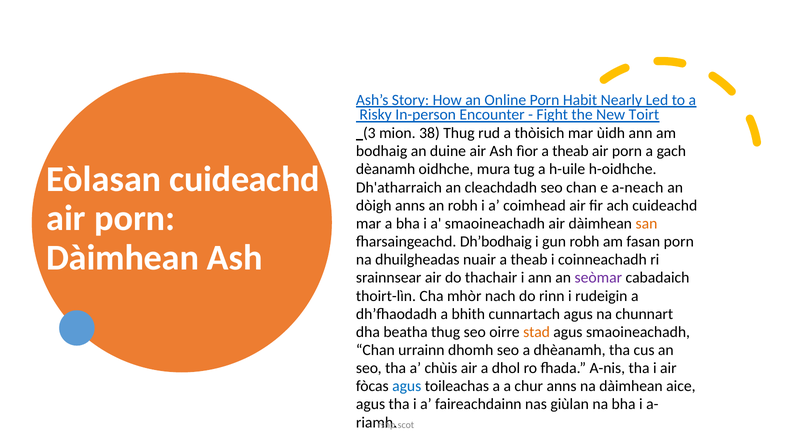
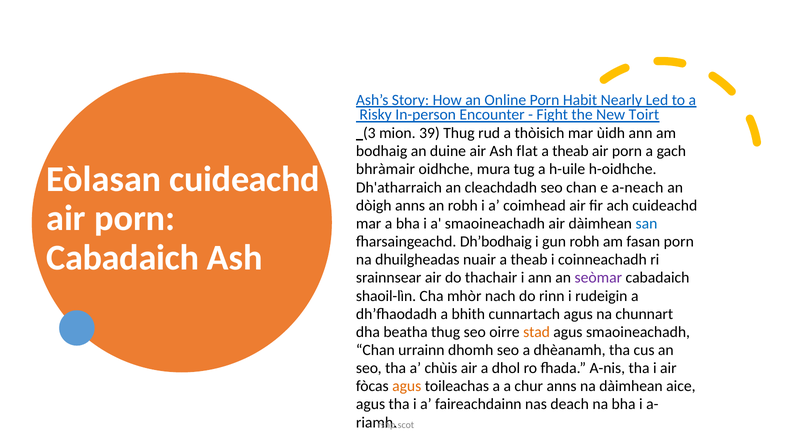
38: 38 -> 39 (429, 133)
fìor: fìor -> flat (527, 151)
dèanamh: dèanamh -> bhràmair (386, 169)
san colour: orange -> blue (646, 224)
Dàimhean: Dàimhean -> Cabadaich (123, 258)
thoirt-lìn: thoirt-lìn -> shaoil-lìn (386, 296)
agus colour: blue -> orange (407, 387)
giùlan: giùlan -> deach (570, 405)
